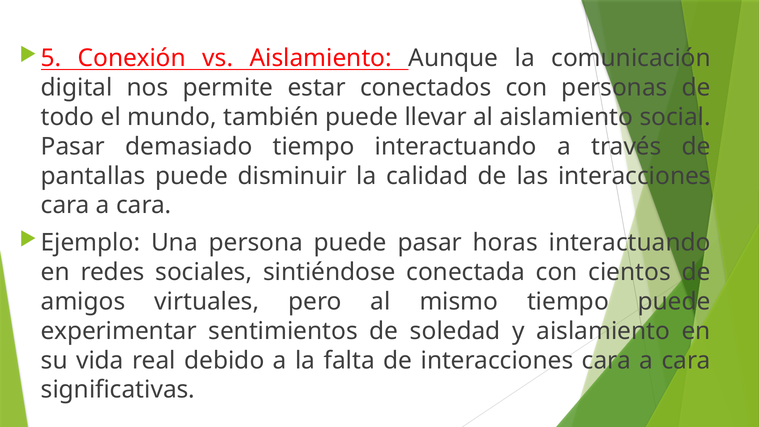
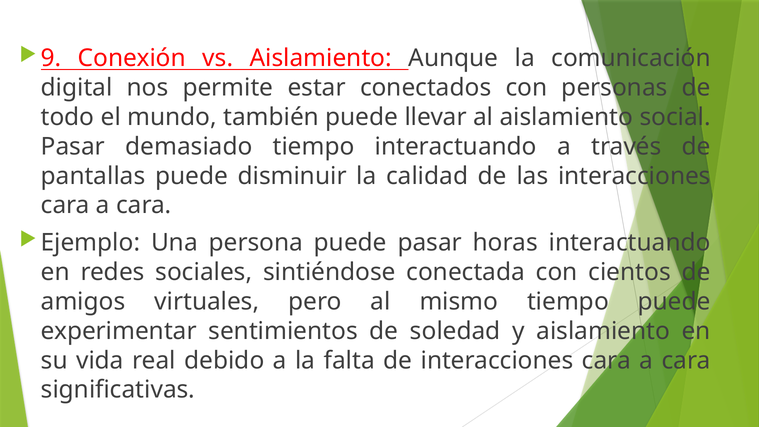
5: 5 -> 9 (51, 58)
